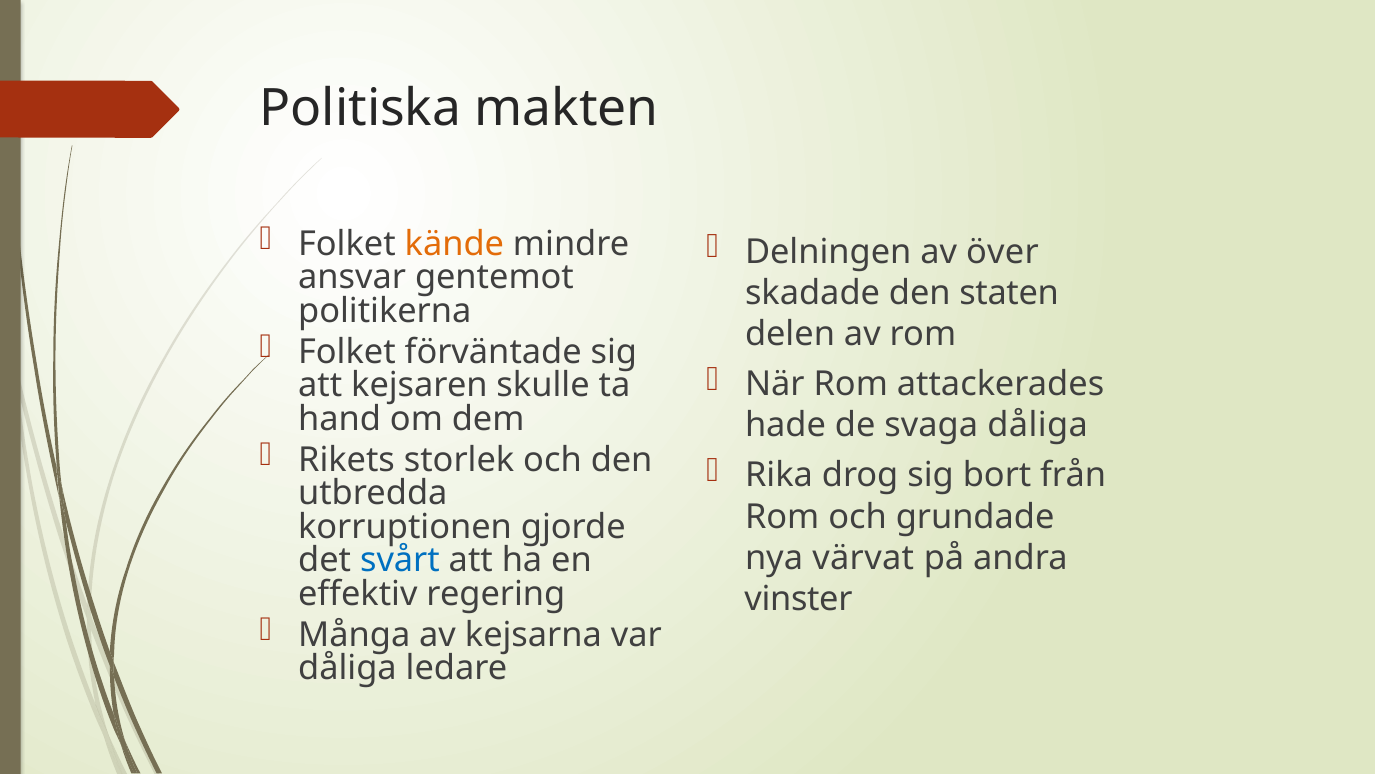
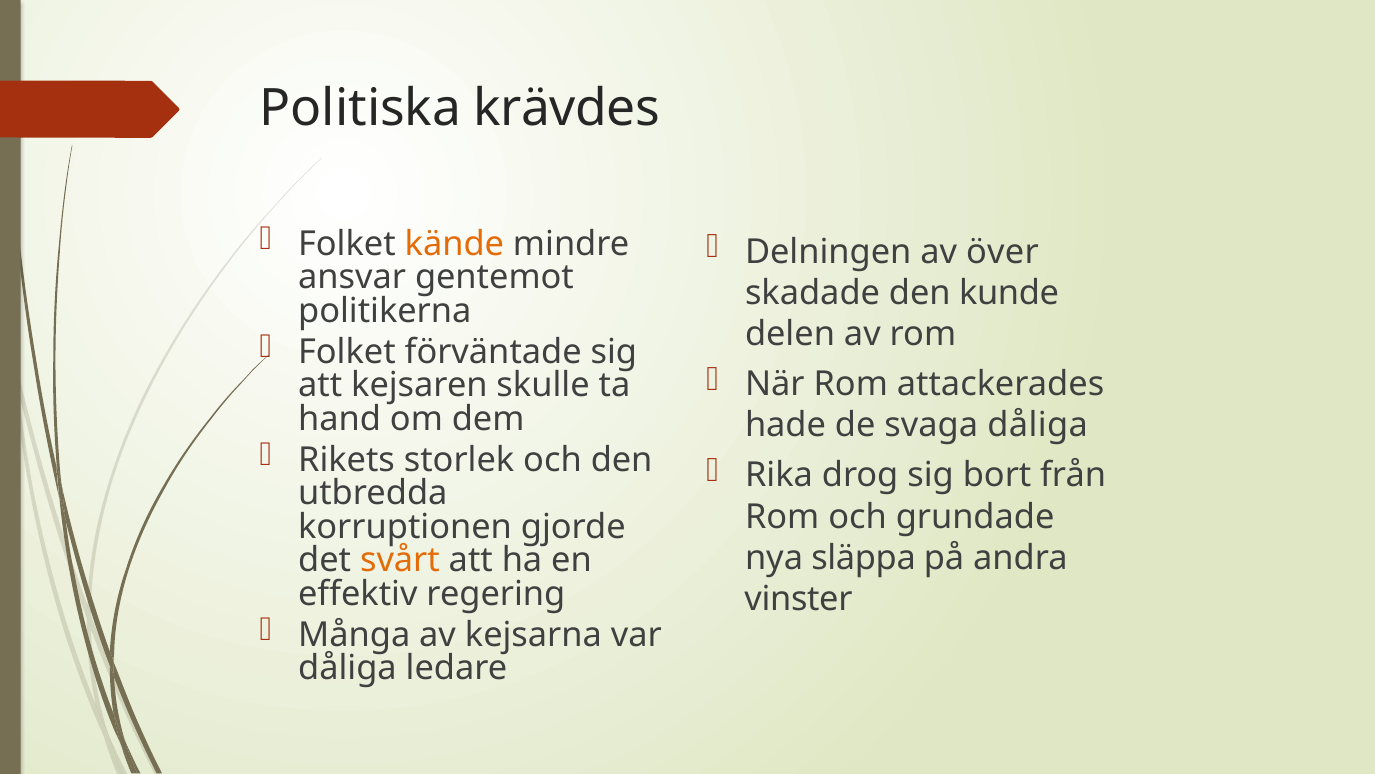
makten: makten -> krävdes (567, 108)
staten: staten -> kunde (1009, 293)
värvat: värvat -> släppa (864, 558)
svårt colour: blue -> orange (400, 560)
